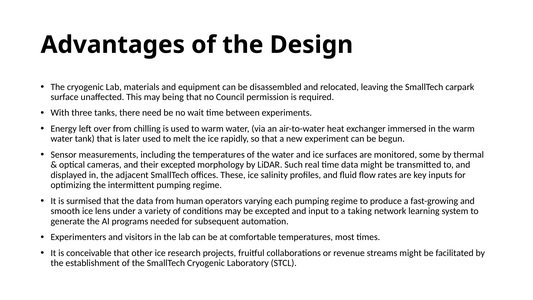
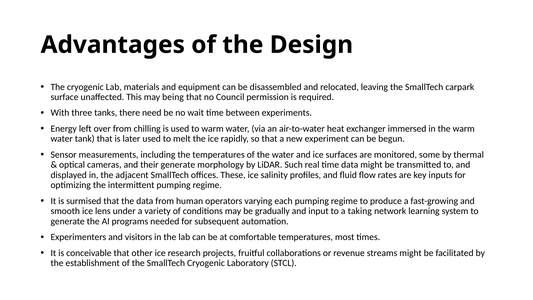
their excepted: excepted -> generate (178, 165)
be excepted: excepted -> gradually (272, 211)
